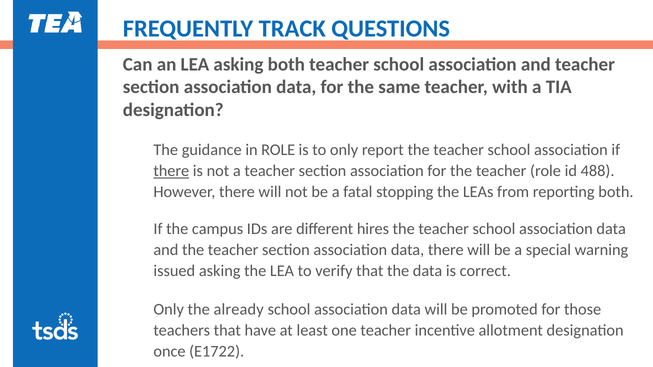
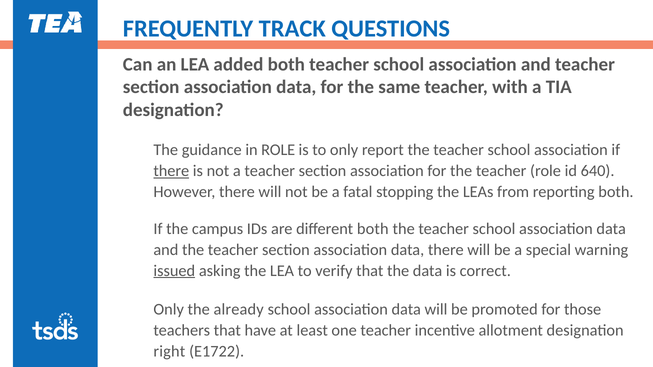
LEA asking: asking -> added (238, 64)
488: 488 -> 640 (598, 171)
different hires: hires -> both (373, 229)
issued underline: none -> present (174, 271)
once: once -> right (169, 352)
